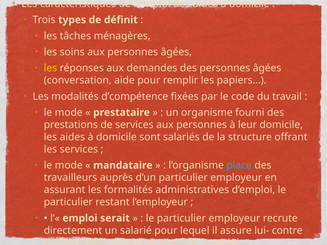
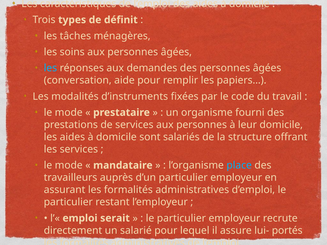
les colour: yellow -> light blue (50, 68)
d’compétence: d’compétence -> d’instruments (135, 96)
contre: contre -> portés (287, 231)
